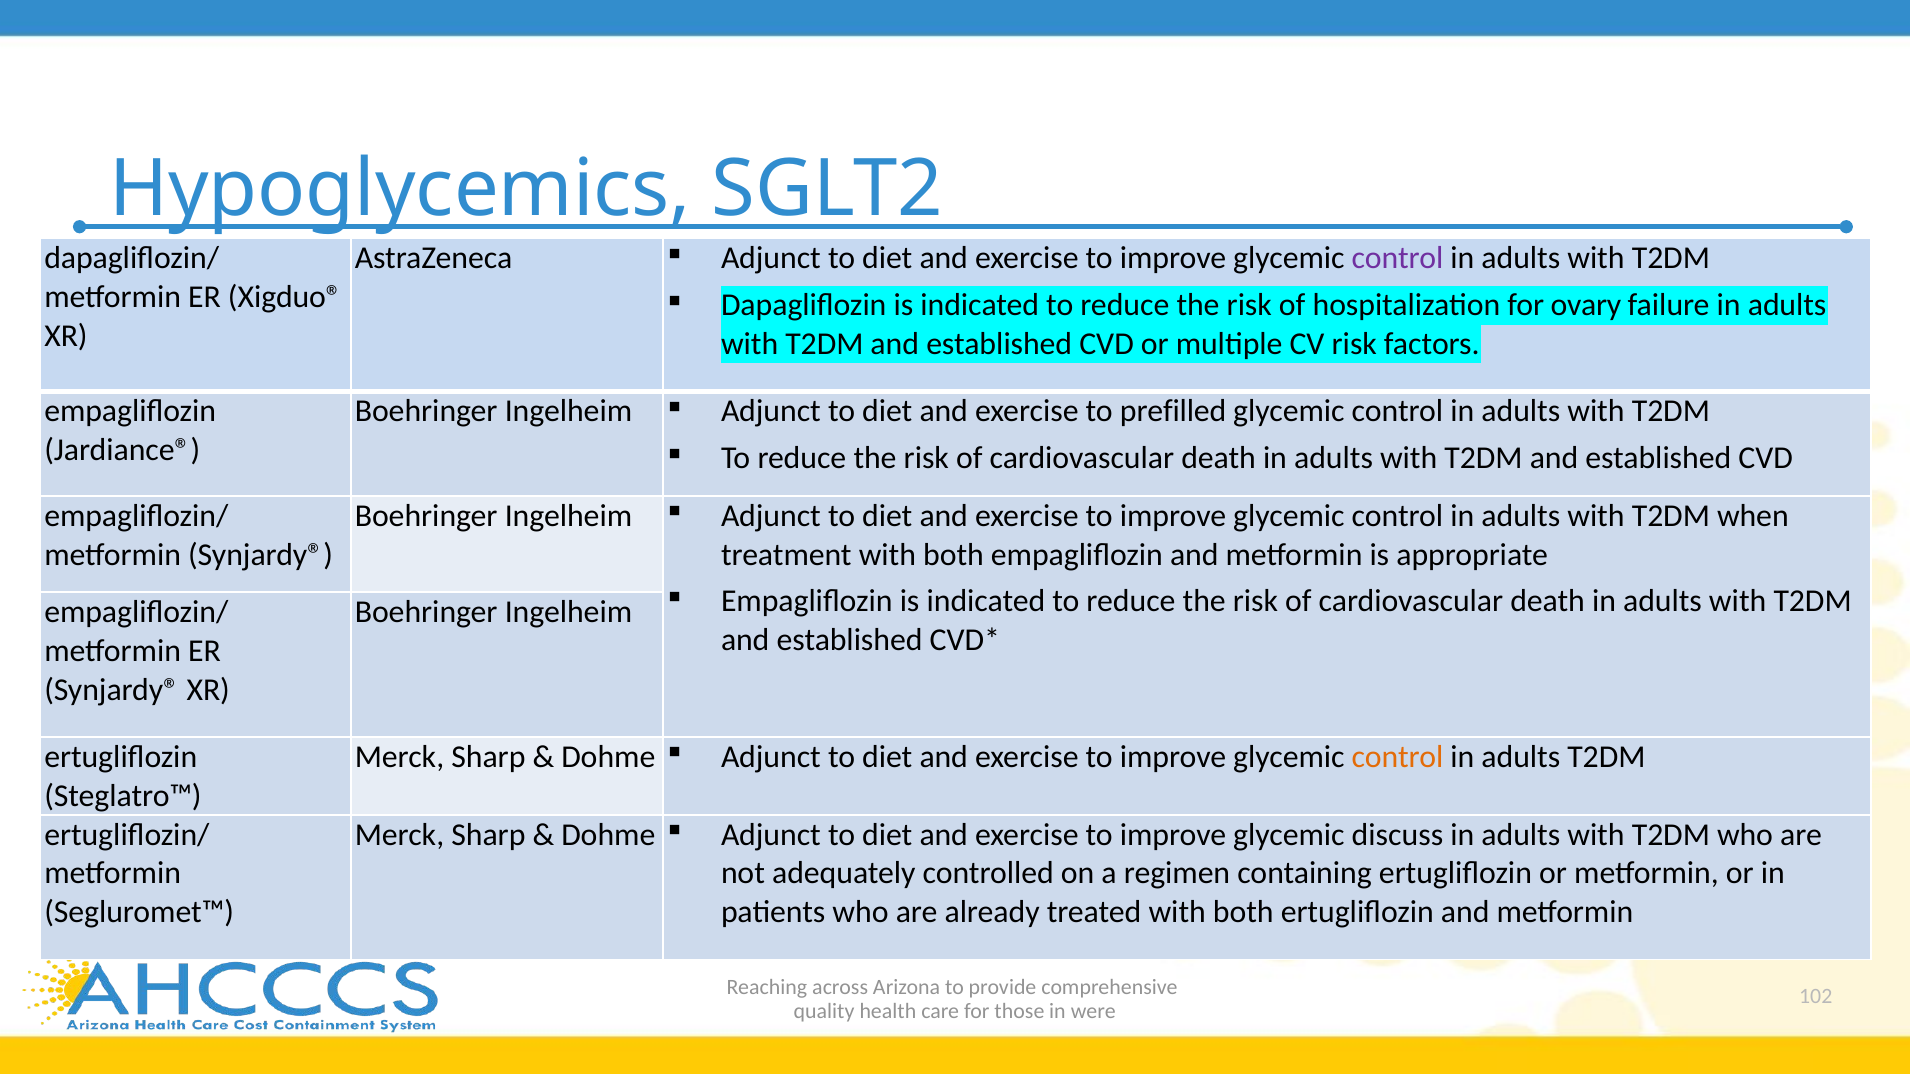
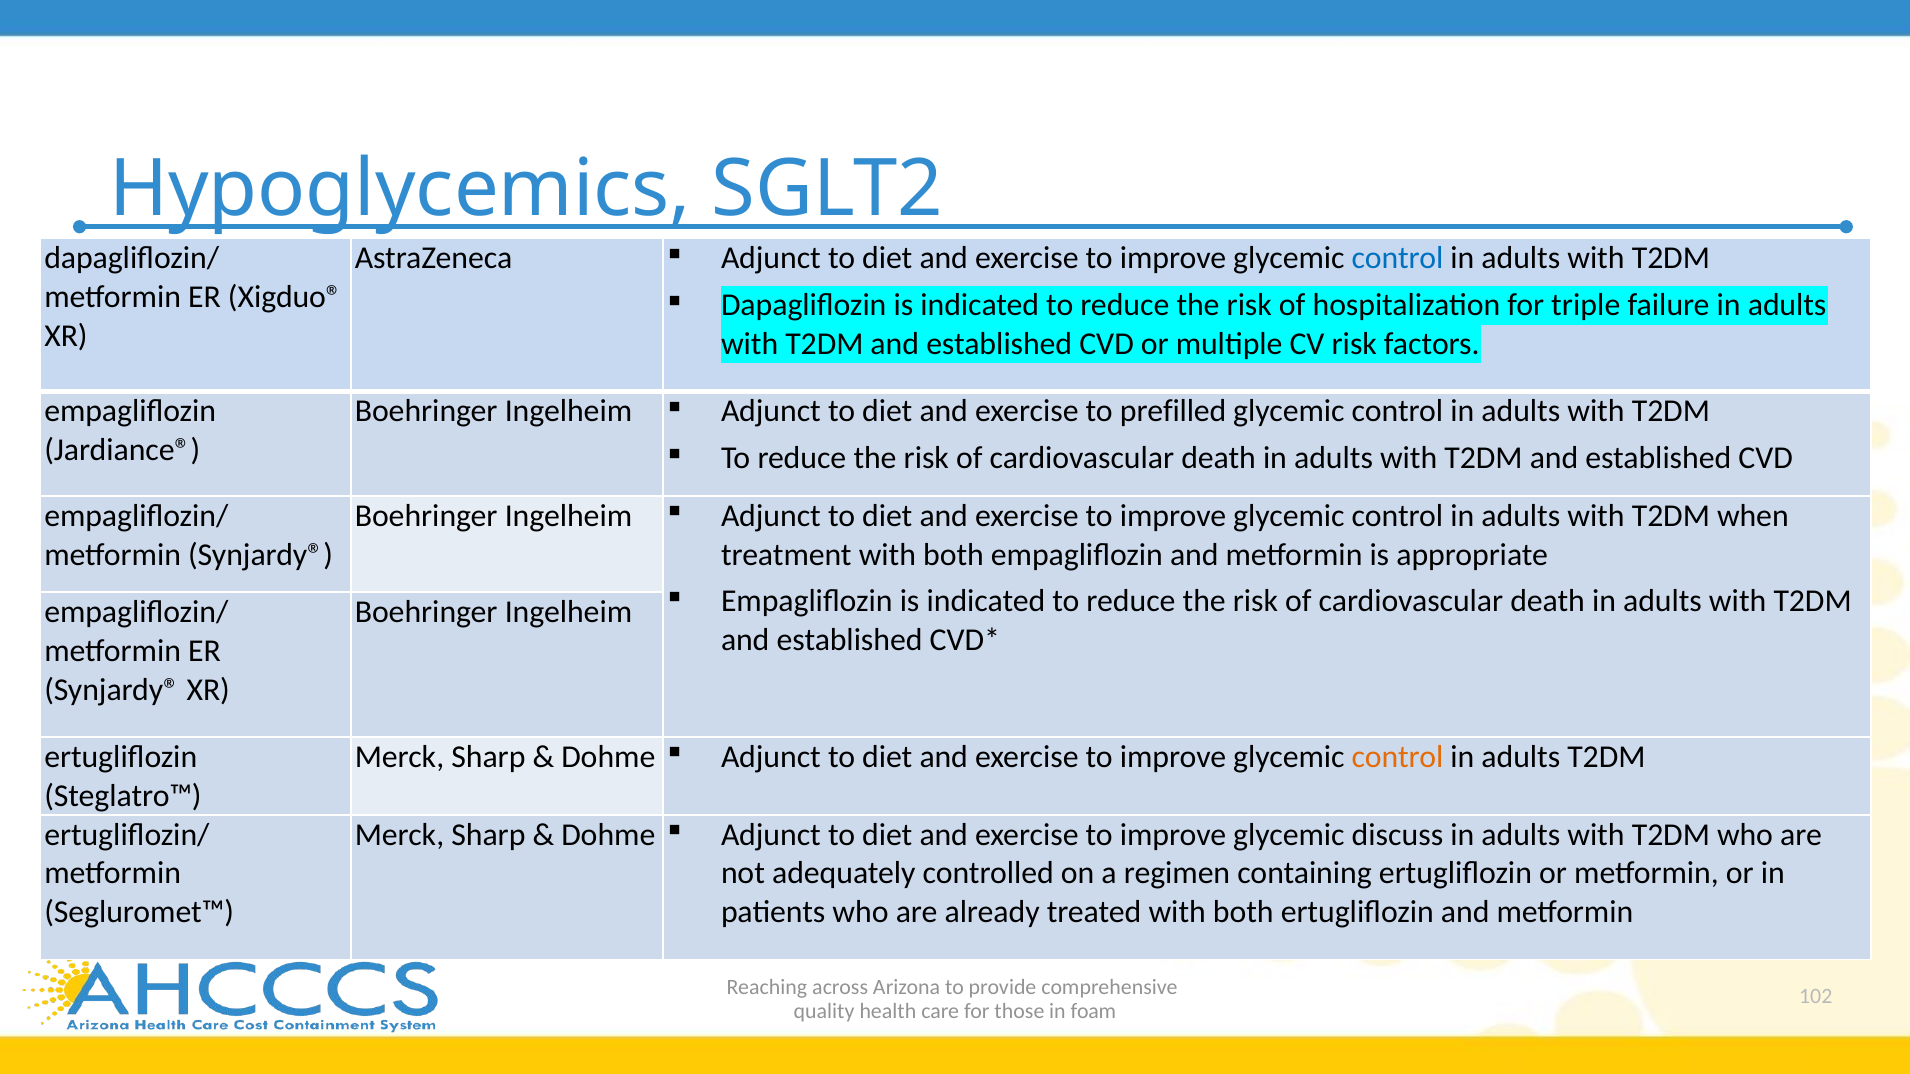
control colour: purple -> blue (1398, 259)
ovary: ovary -> triple (1586, 305)
were: were -> foam (1093, 1012)
